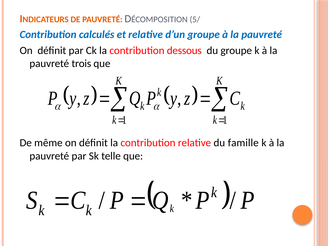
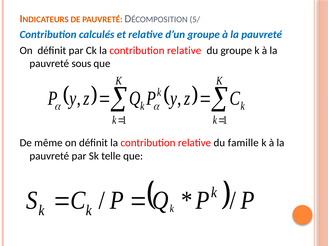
Ck la contribution dessous: dessous -> relative (184, 50)
trois: trois -> sous (81, 64)
